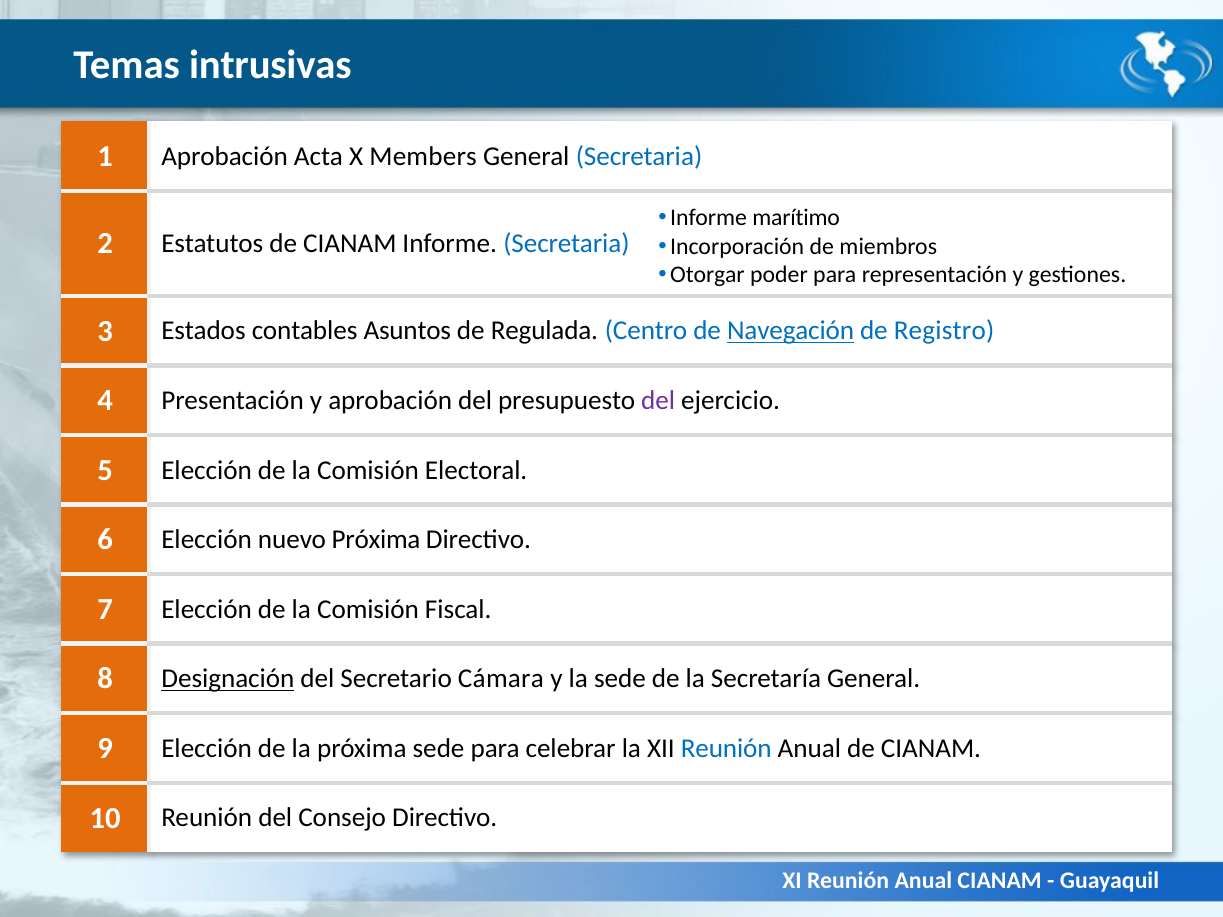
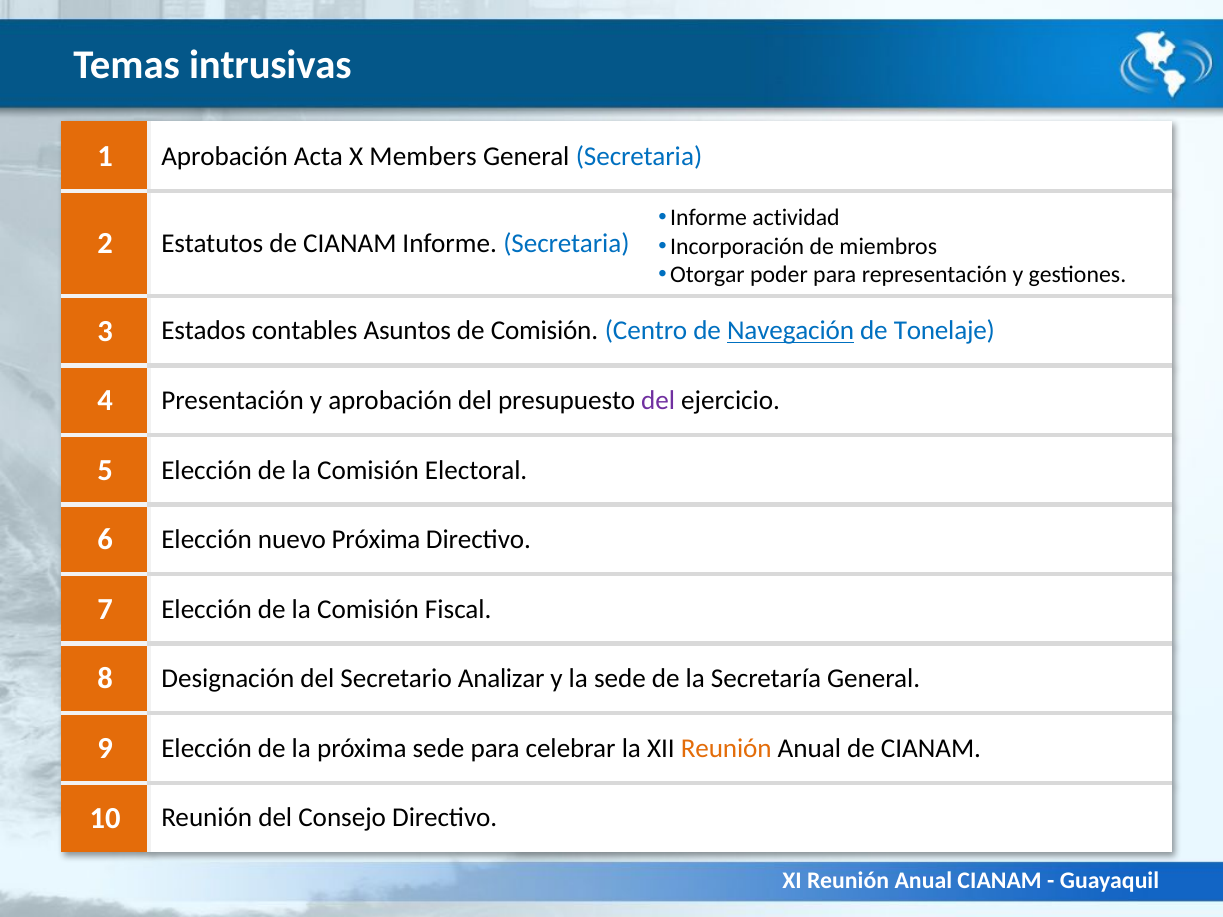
marítimo: marítimo -> actividad (796, 218)
de Regulada: Regulada -> Comisión (544, 331)
Registro: Registro -> Tonelaje (944, 331)
Designación underline: present -> none (228, 679)
Cámara: Cámara -> Analizar (501, 679)
Reunión colour: blue -> orange (726, 749)
